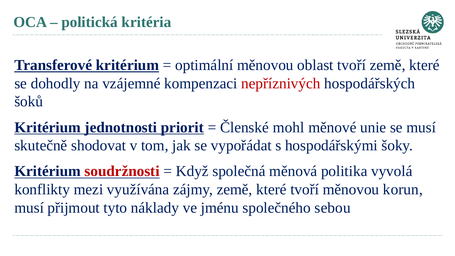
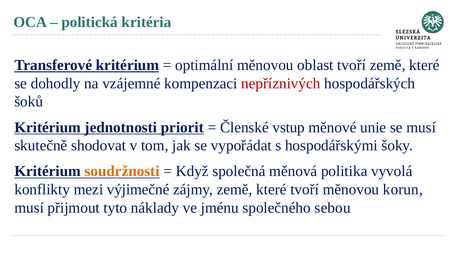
mohl: mohl -> vstup (289, 127)
soudržnosti colour: red -> orange (122, 171)
využívána: využívána -> výjimečné (138, 189)
